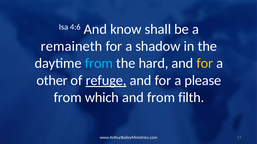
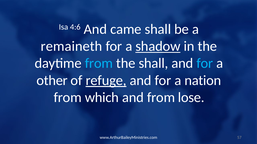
know: know -> came (126, 29)
shadow underline: none -> present (158, 46)
the hard: hard -> shall (153, 64)
for colour: yellow -> light blue (205, 64)
please: please -> nation (203, 81)
filth: filth -> lose (191, 98)
